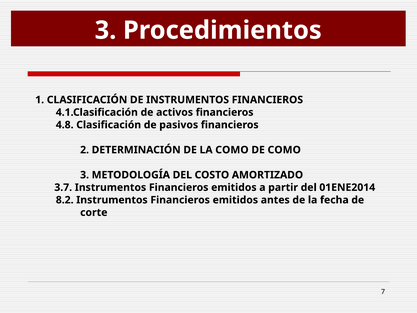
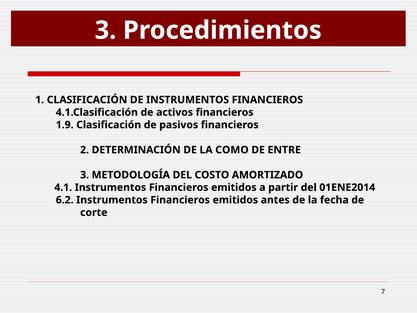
4.8: 4.8 -> 1.9 (65, 125)
DE COMO: COMO -> ENTRE (284, 150)
3.7: 3.7 -> 4.1 (63, 187)
8.2: 8.2 -> 6.2 (65, 200)
